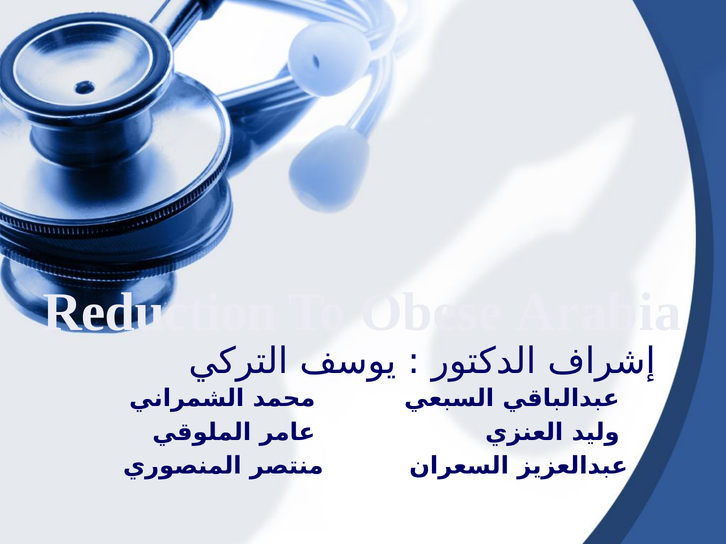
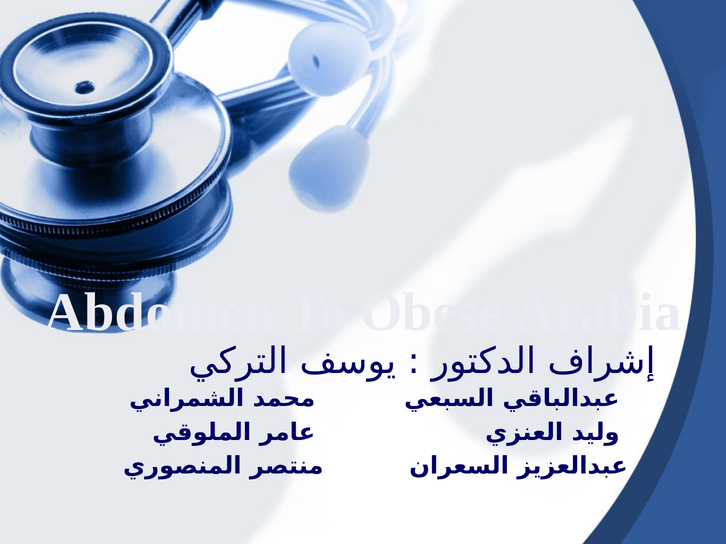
Reduction: Reduction -> Abdomen (159, 313)
